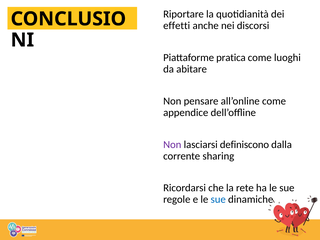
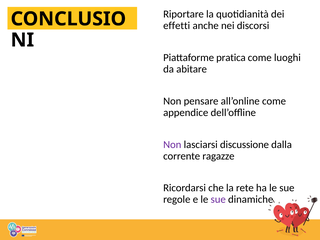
definiscono: definiscono -> discussione (244, 145)
sharing: sharing -> ragazze (218, 156)
sue colour: blue -> purple (218, 199)
